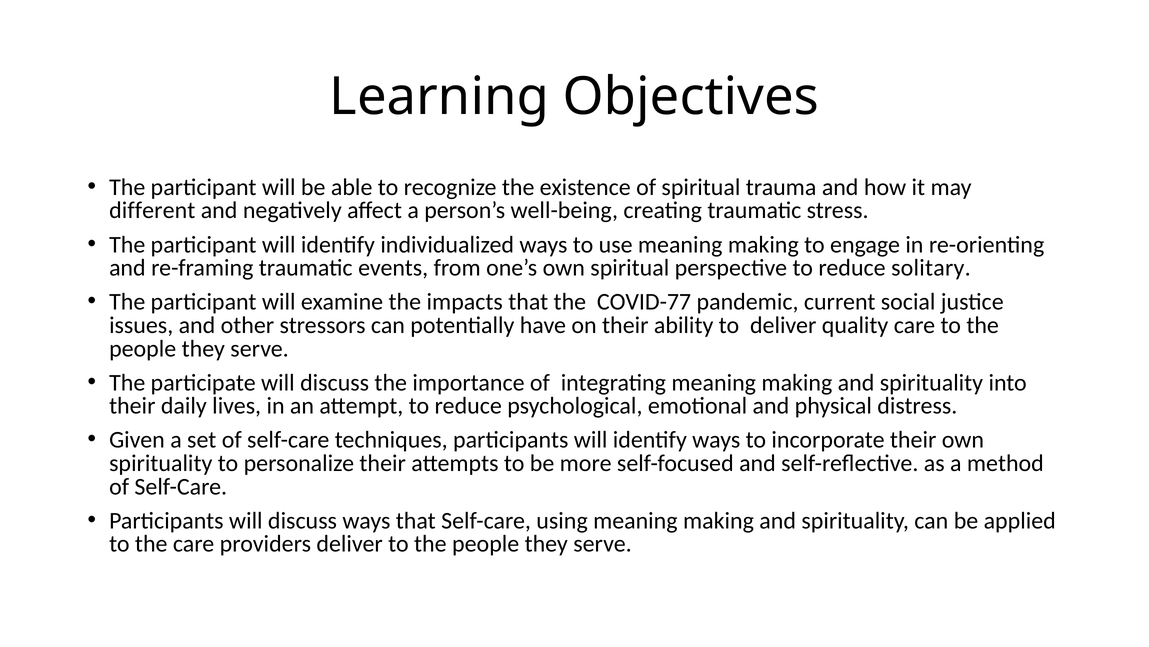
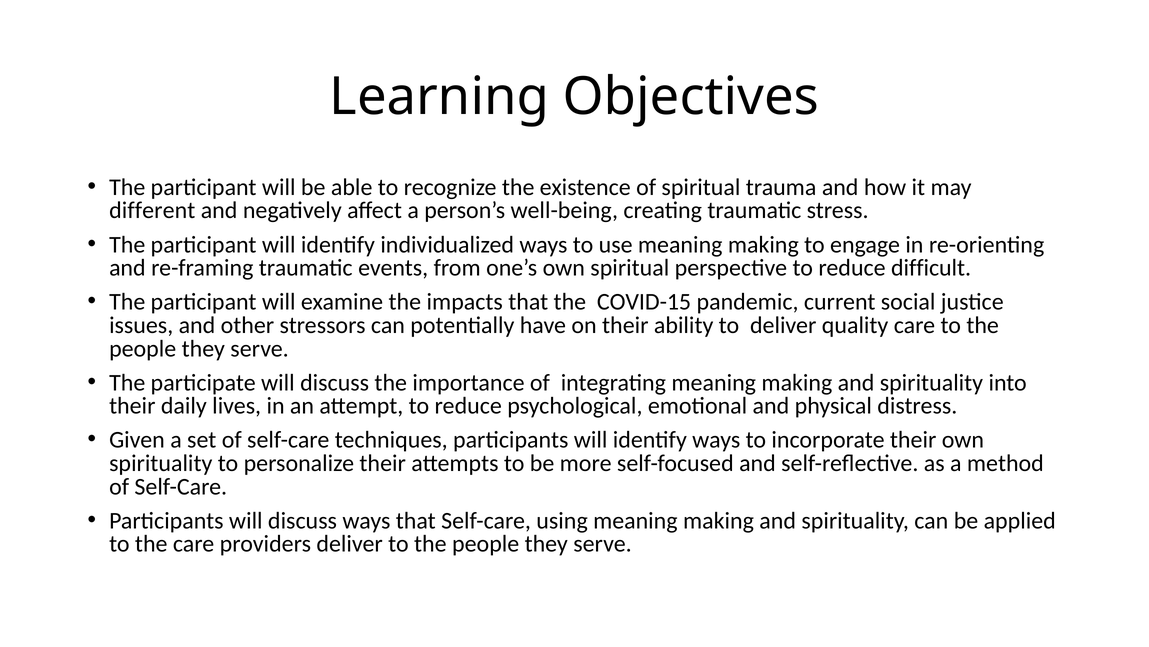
solitary: solitary -> difficult (931, 268)
COVID-77: COVID-77 -> COVID-15 (644, 302)
